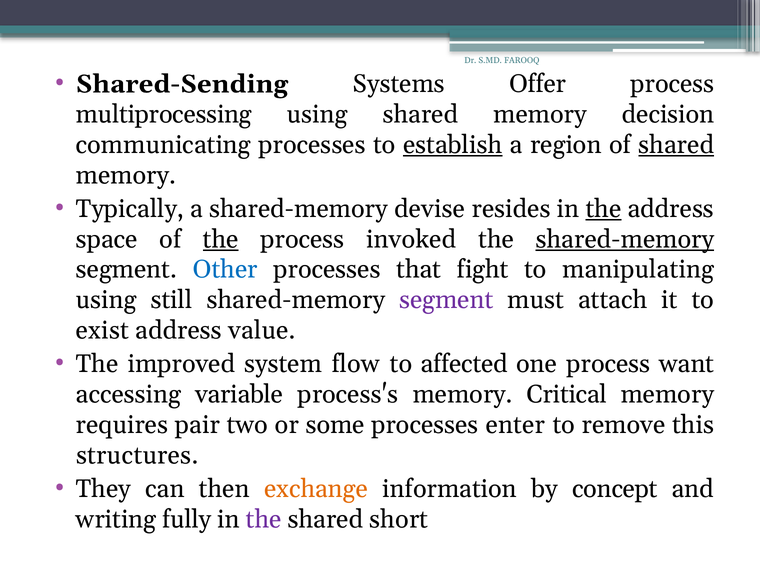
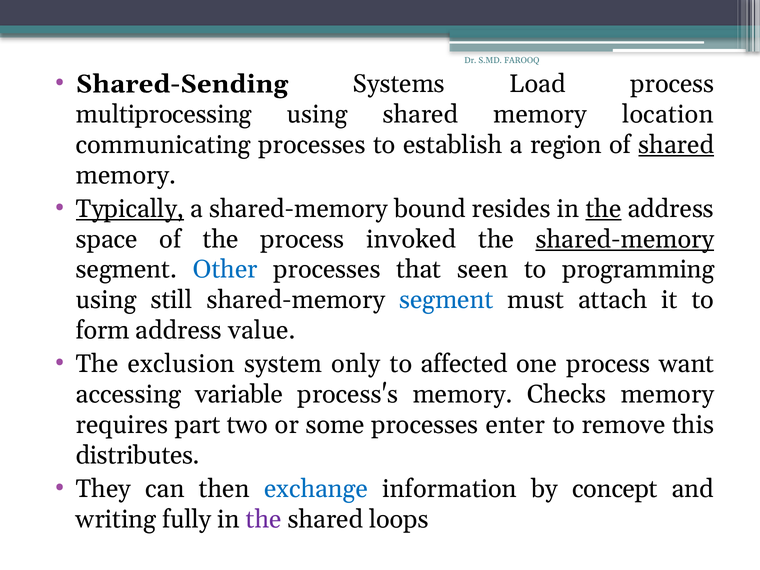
Offer: Offer -> Load (537, 84)
decision: decision -> location (668, 114)
establish underline: present -> none (453, 145)
Typically underline: none -> present (130, 209)
devise: devise -> bound (430, 209)
the underline: present -> none (221, 239)
fight: fight -> seen (483, 270)
manipulating: manipulating -> programming (638, 270)
segment colour: purple -> blue (446, 300)
exist: exist -> form (103, 330)
improved: improved -> exclusion (181, 364)
flow: flow -> only (356, 364)
Critical: Critical -> Checks (567, 394)
pair: pair -> part (198, 425)
structures: structures -> distributes (138, 455)
exchange colour: orange -> blue (316, 489)
short: short -> loops (399, 519)
